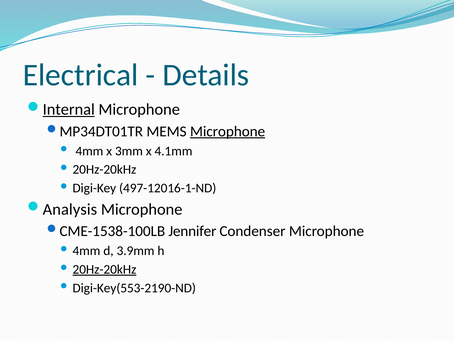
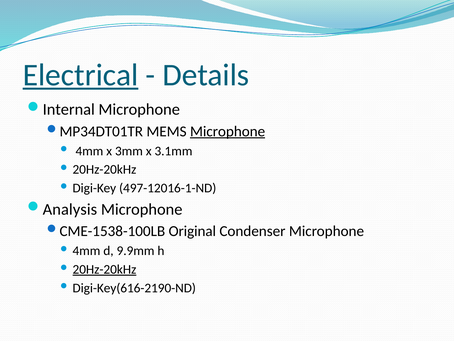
Electrical underline: none -> present (81, 75)
Internal underline: present -> none (69, 109)
4.1mm: 4.1mm -> 3.1mm (173, 151)
Jennifer: Jennifer -> Original (192, 231)
3.9mm: 3.9mm -> 9.9mm (136, 251)
Digi-Key(553-2190-ND: Digi-Key(553-2190-ND -> Digi-Key(616-2190-ND (134, 288)
